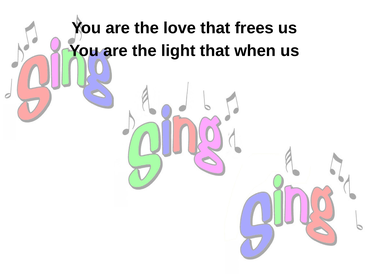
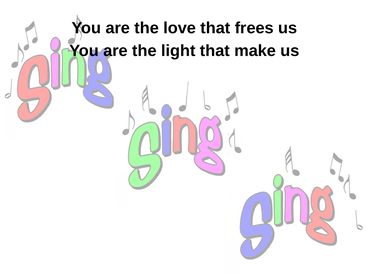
when: when -> make (255, 51)
